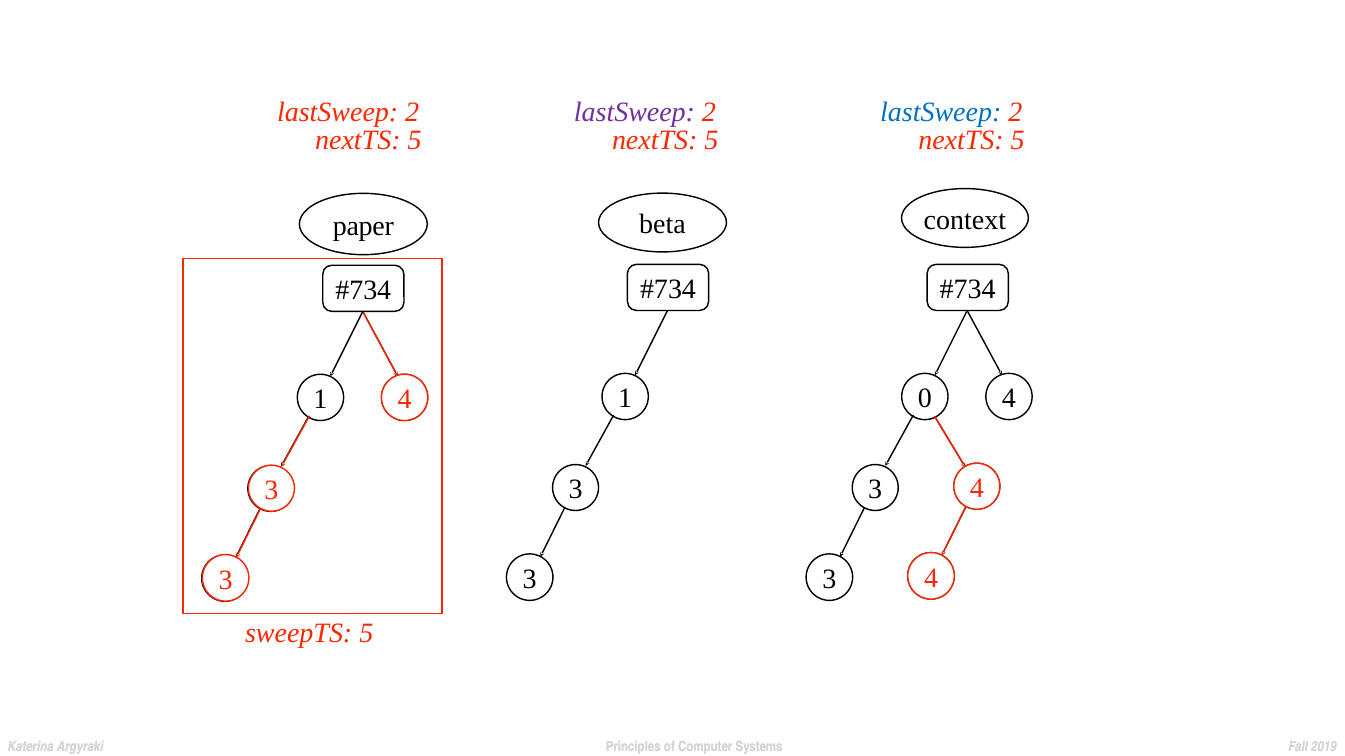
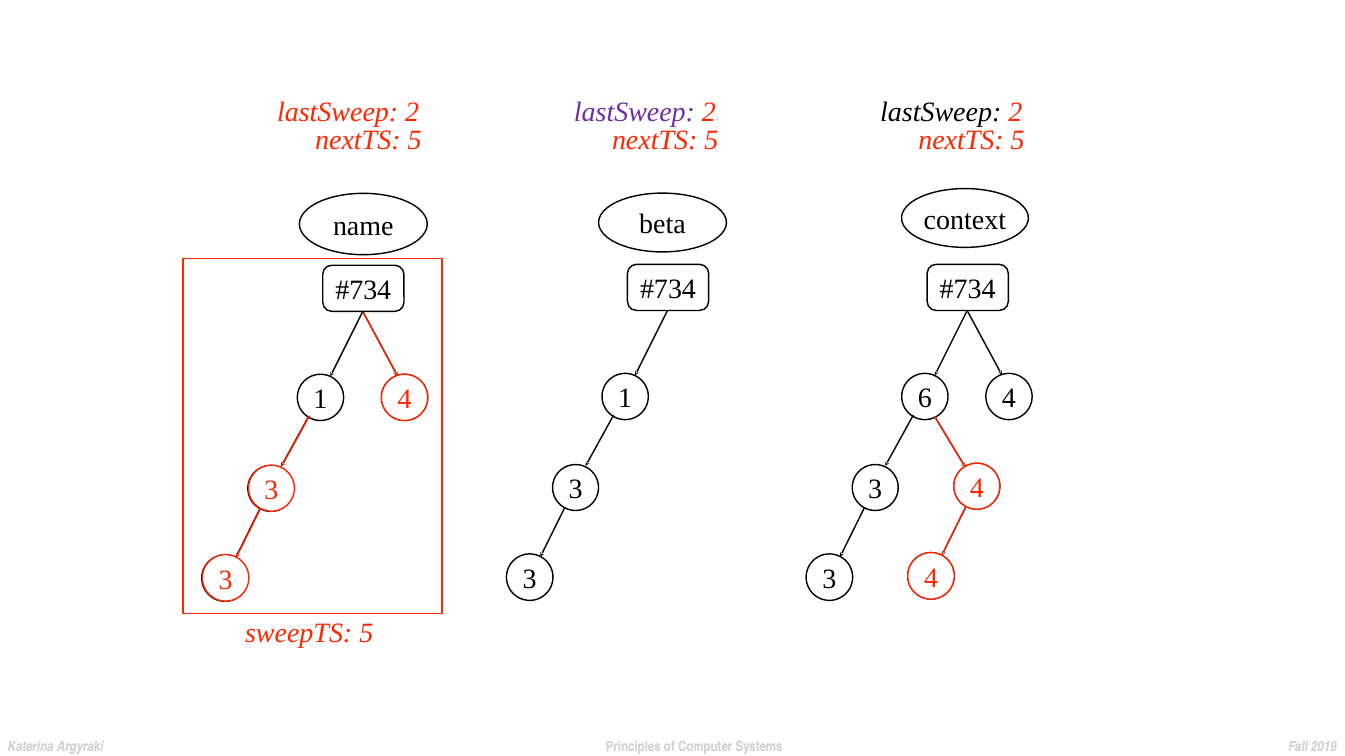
lastSweep colour: blue -> black (941, 113)
paper: paper -> name (363, 226)
0: 0 -> 6 (925, 399)
